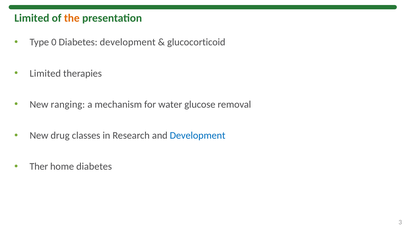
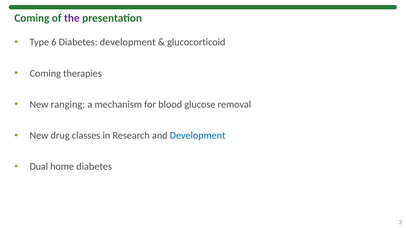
Limited: Limited -> Coming (32, 18)
the colour: orange -> purple (72, 18)
0: 0 -> 6 (54, 42)
Limited: Limited -> Coming (45, 74)
water: water -> blood (170, 105)
Ther: Ther -> Dual (39, 167)
